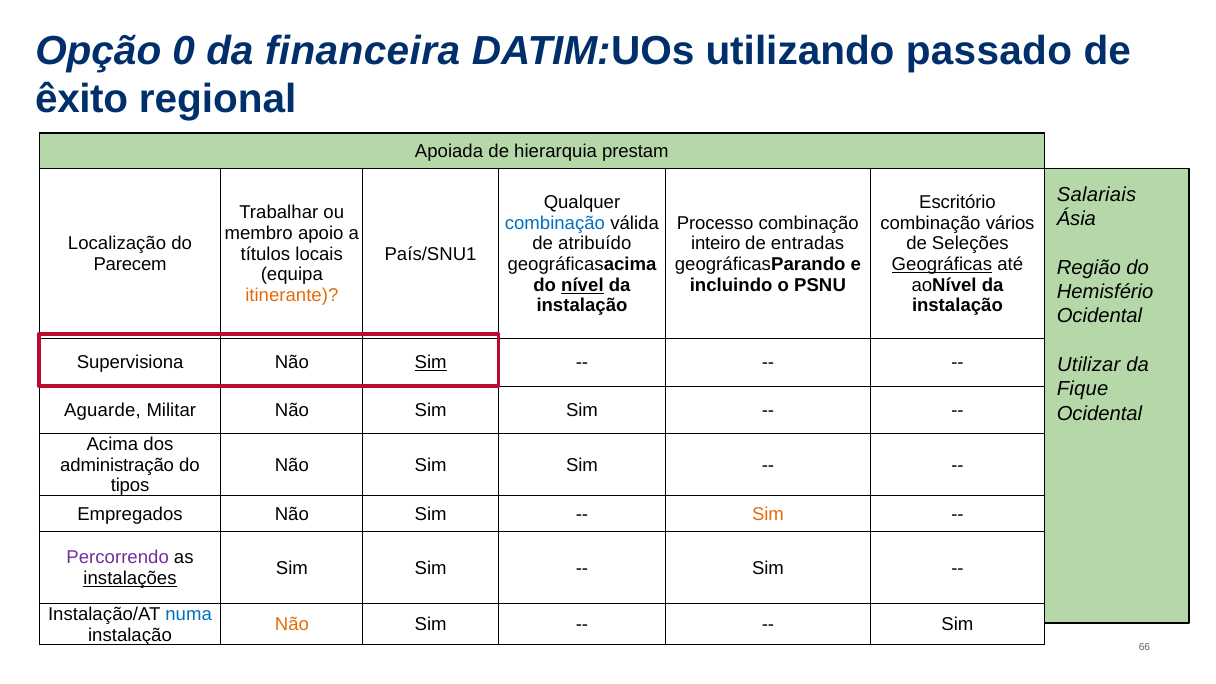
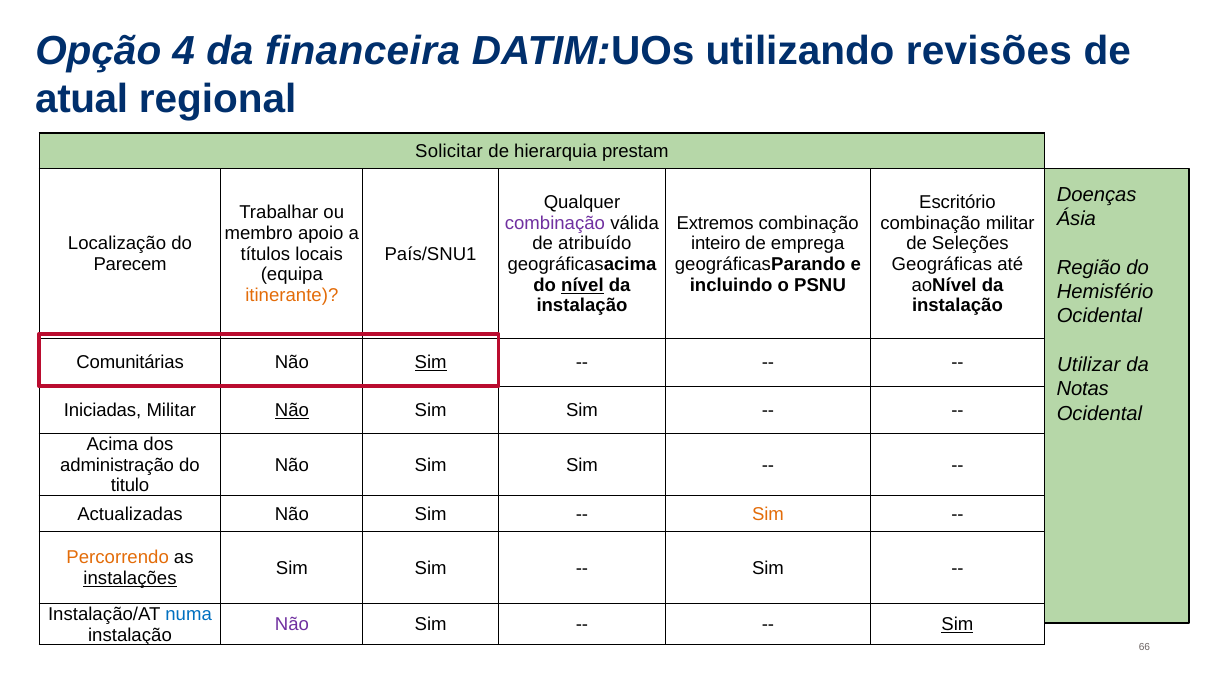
0: 0 -> 4 (184, 51)
passado: passado -> revisões (989, 51)
êxito: êxito -> atual (82, 99)
Apoiada: Apoiada -> Solicitar (449, 151)
Salariais: Salariais -> Doenças (1097, 195)
combinação colour: blue -> purple (555, 223)
Processo: Processo -> Extremos (715, 223)
combinação vários: vários -> militar (1010, 223)
entradas: entradas -> emprega (808, 244)
Geográficas underline: present -> none (942, 264)
Supervisiona: Supervisiona -> Comunitárias (130, 363)
Fique: Fique -> Notas (1083, 389)
Aguarde: Aguarde -> Iniciadas (103, 410)
Não underline: none -> present (292, 410)
tipos: tipos -> titulo (130, 486)
Empregados: Empregados -> Actualizadas (130, 514)
Percorrendo colour: purple -> orange (118, 558)
Não colour: orange -> purple (292, 625)
Sim underline: none -> present (957, 625)
